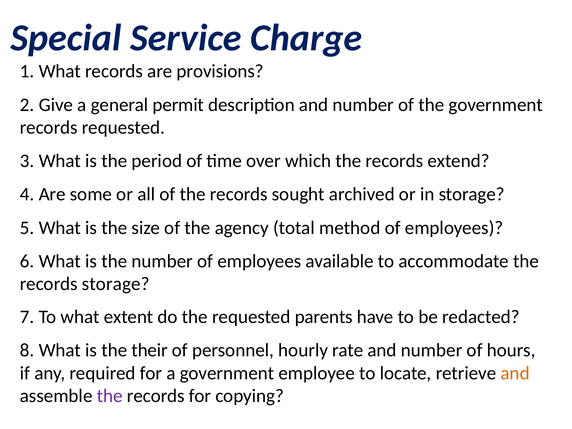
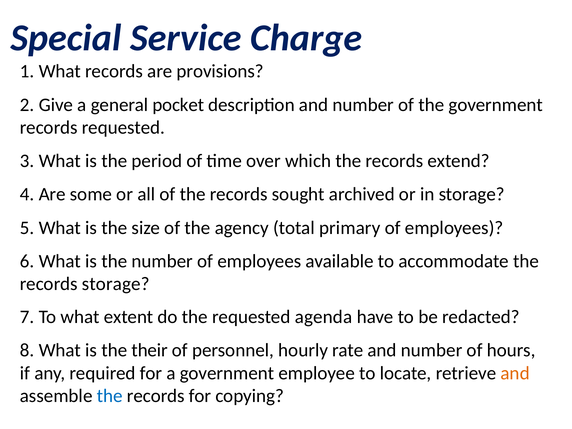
permit: permit -> pocket (178, 105)
method: method -> primary (350, 228)
parents: parents -> agenda (324, 317)
the colour: purple -> blue (110, 396)
